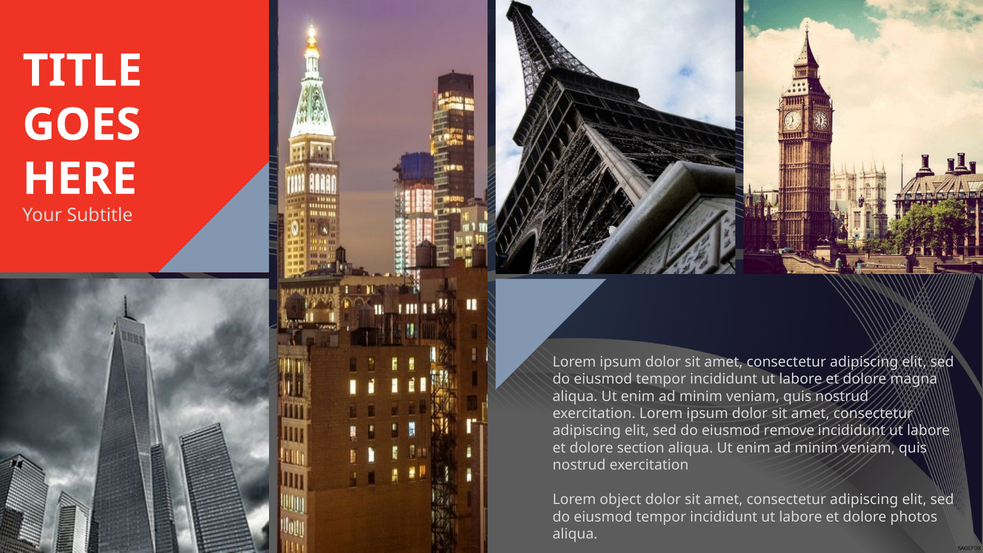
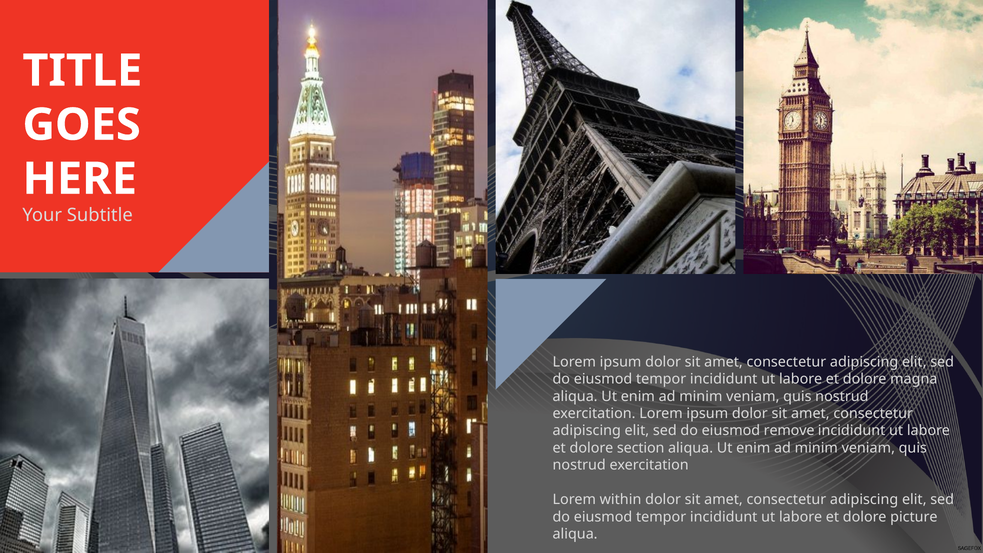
object: object -> within (620, 500)
photos: photos -> picture (914, 517)
